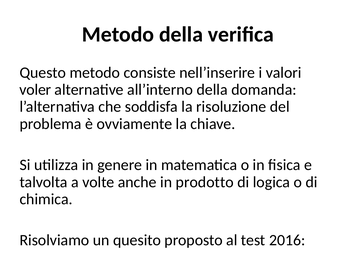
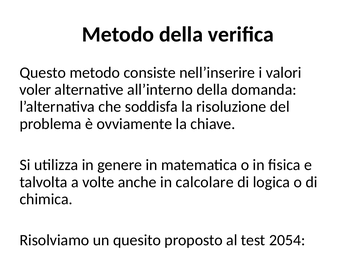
prodotto: prodotto -> calcolare (205, 182)
2016: 2016 -> 2054 (287, 240)
